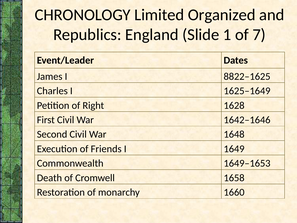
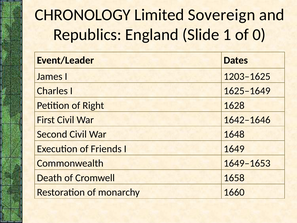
Organized: Organized -> Sovereign (222, 15)
7: 7 -> 0 (259, 35)
8822–1625: 8822–1625 -> 1203–1625 (247, 76)
